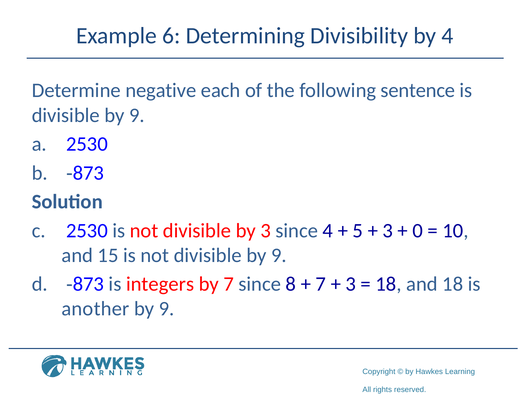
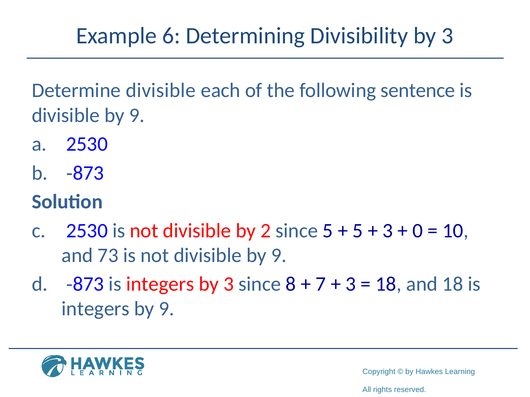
Divisibility by 4: 4 -> 3 (448, 36)
Determine negative: negative -> divisible (161, 91)
by 3: 3 -> 2 (266, 231)
since 4: 4 -> 5 (328, 231)
15: 15 -> 73 (108, 256)
7: 7 -> 3 (229, 285)
another: another -> integers (96, 309)
